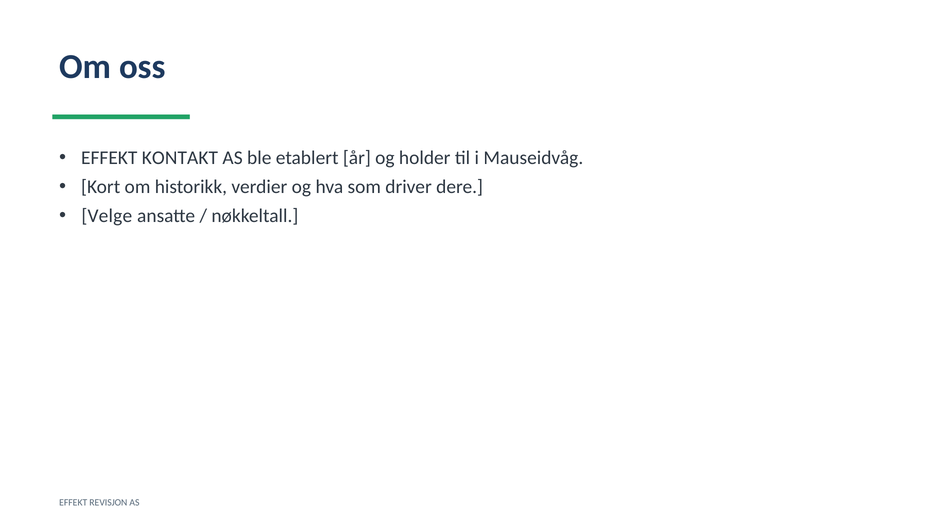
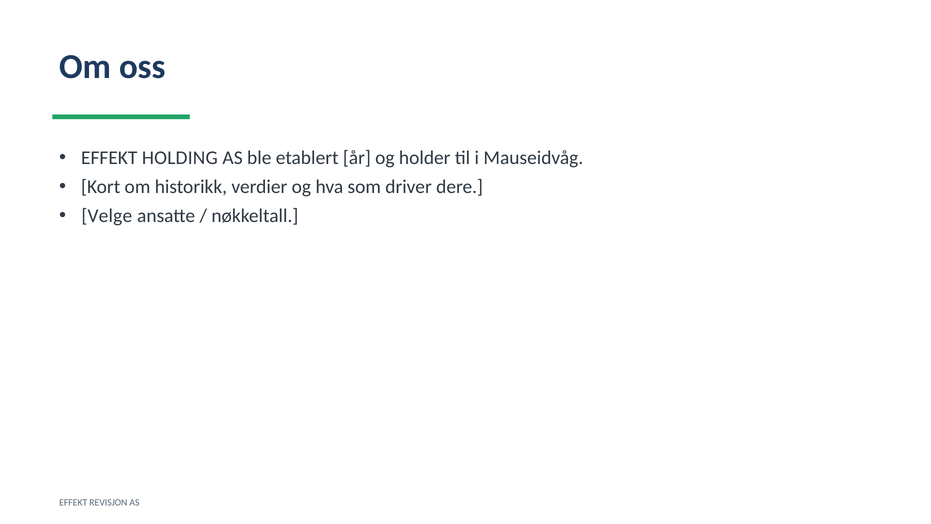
KONTAKT: KONTAKT -> HOLDING (180, 158)
